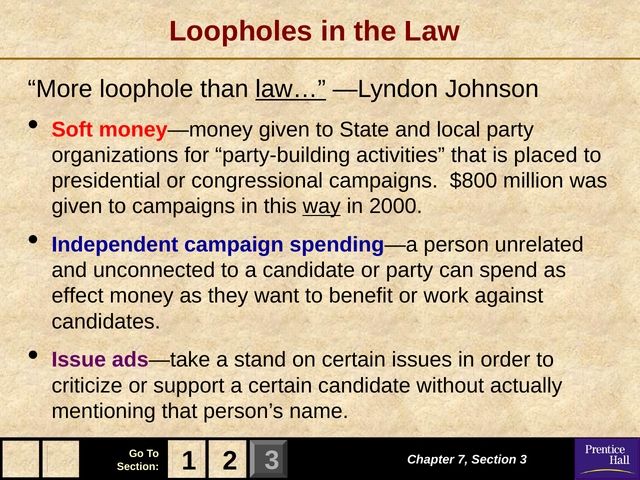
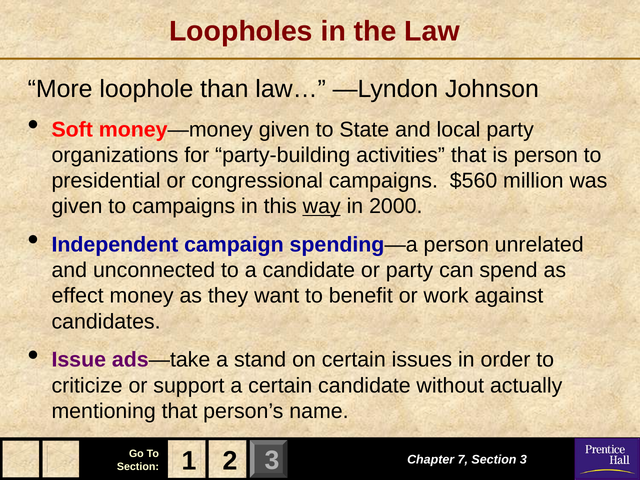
law… underline: present -> none (291, 89)
is placed: placed -> person (546, 155)
$800: $800 -> $560 (474, 181)
